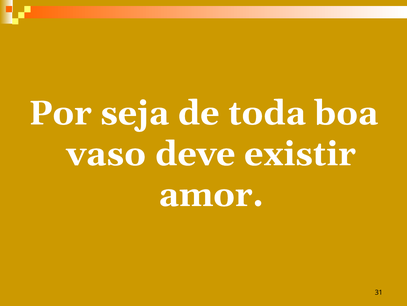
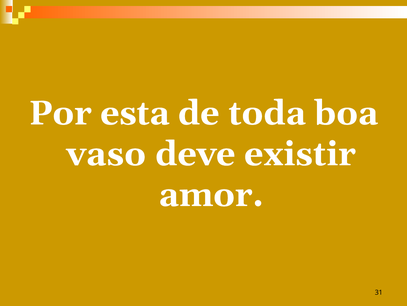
seja: seja -> esta (135, 113)
